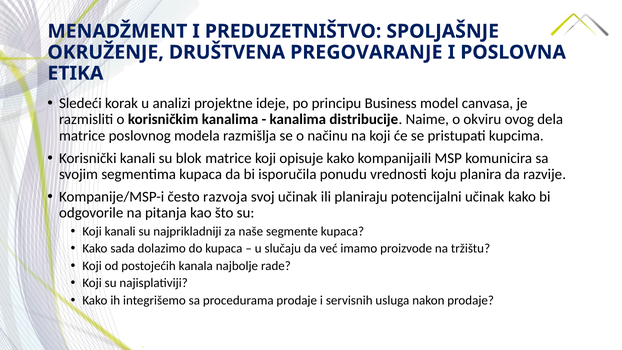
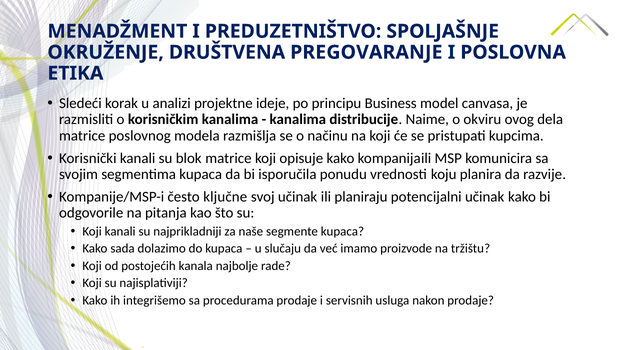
razvoja: razvoja -> ključne (225, 197)
